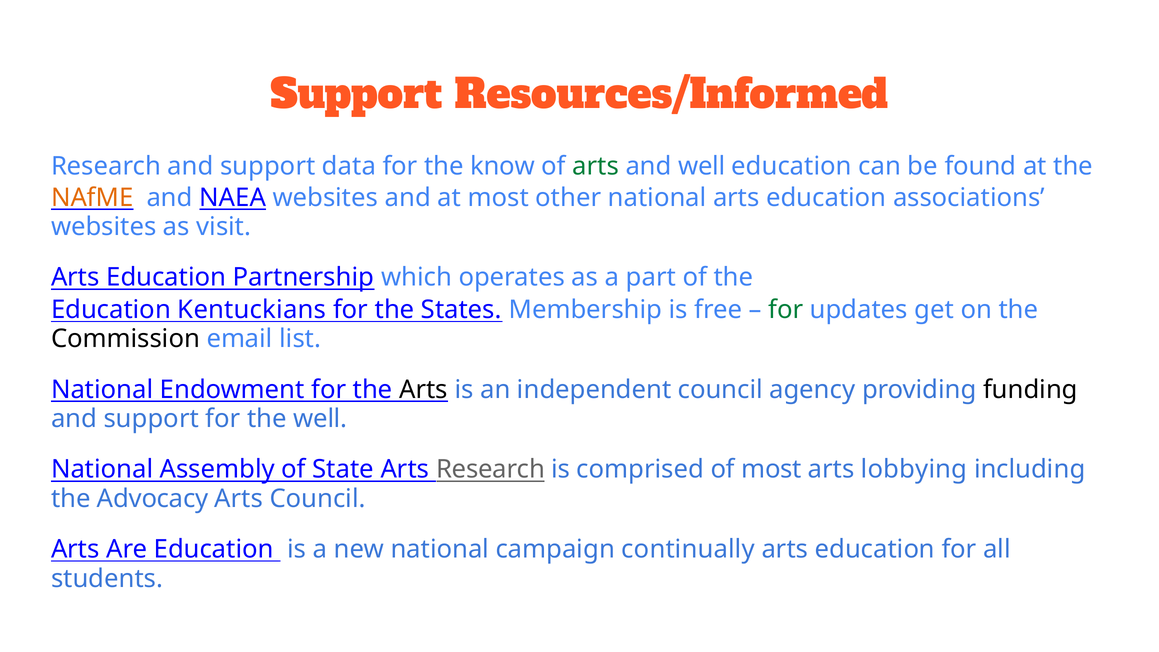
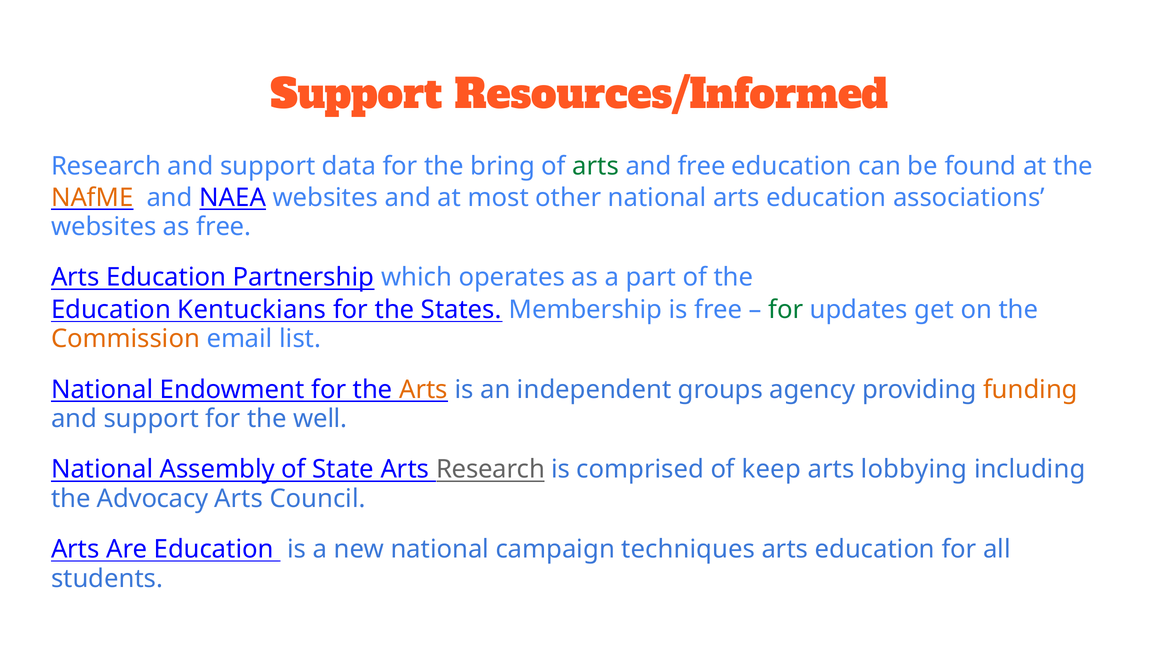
know: know -> bring (503, 166)
and well: well -> free (702, 166)
as visit: visit -> free (224, 227)
Commission colour: black -> orange (126, 339)
Arts colour: black -> orange (423, 390)
independent council: council -> groups (720, 390)
funding colour: black -> orange (1030, 390)
of most: most -> keep (771, 469)
continually: continually -> techniques (688, 549)
